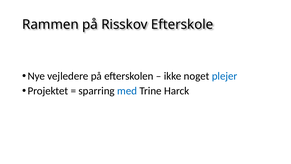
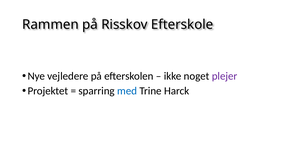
plejer colour: blue -> purple (225, 76)
